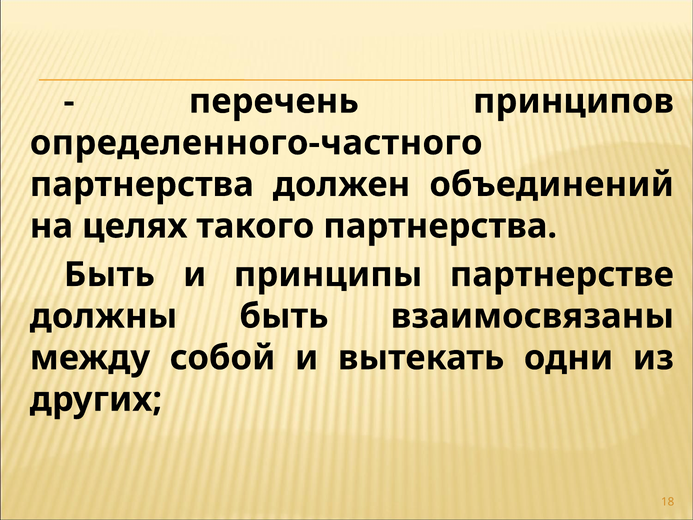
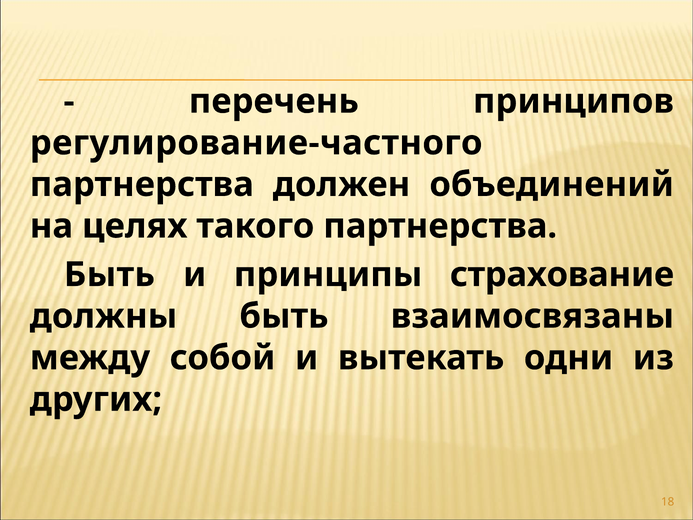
определенного-частного: определенного-частного -> регулирование-частного (256, 143)
партнерстве: партнерстве -> страхование (562, 274)
